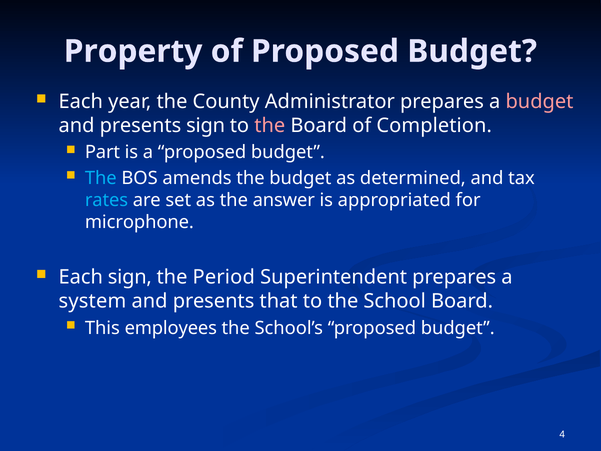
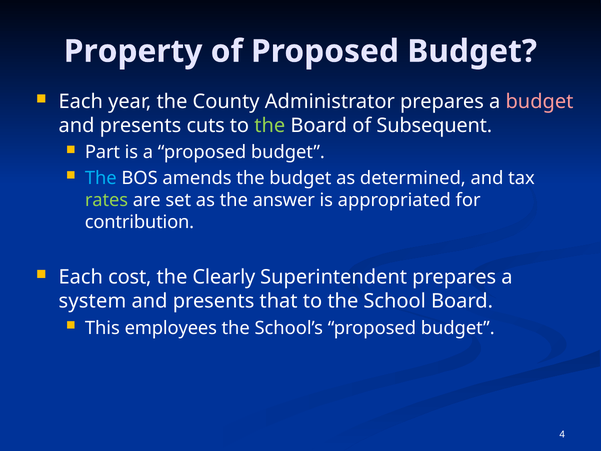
presents sign: sign -> cuts (206, 126)
the colour: pink -> light green (270, 126)
Completion: Completion -> Subsequent (434, 126)
rates colour: light blue -> light green (107, 200)
microphone: microphone -> contribution (139, 222)
Each sign: sign -> cost (130, 277)
Period: Period -> Clearly (224, 277)
